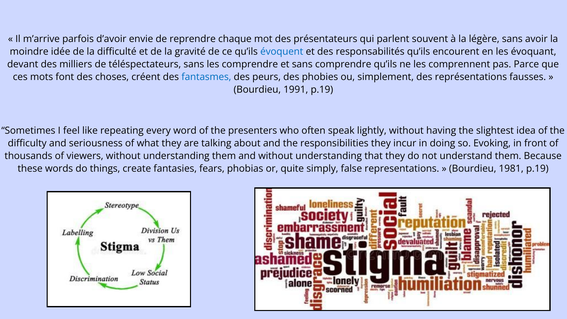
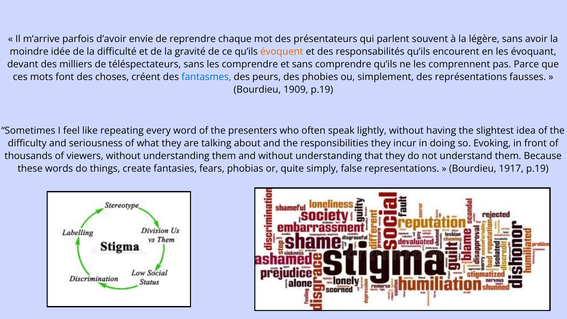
évoquent colour: blue -> orange (282, 51)
1991: 1991 -> 1909 (296, 89)
1981: 1981 -> 1917 (511, 169)
